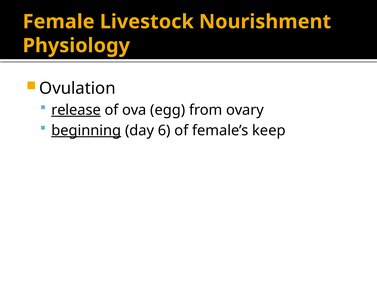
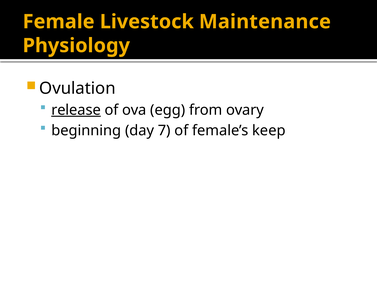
Nourishment: Nourishment -> Maintenance (265, 22)
beginning underline: present -> none (86, 130)
6: 6 -> 7 (164, 130)
